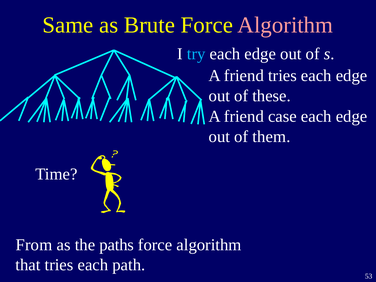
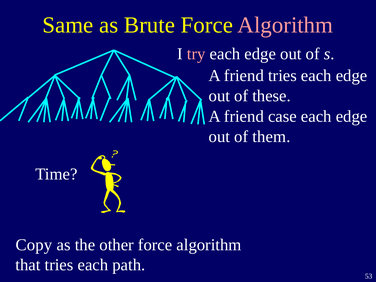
try colour: light blue -> pink (196, 54)
From: From -> Copy (34, 245)
paths: paths -> other (117, 245)
